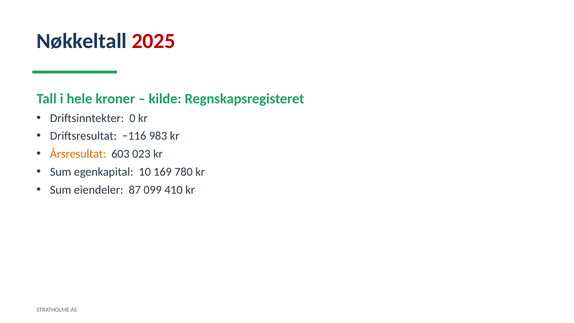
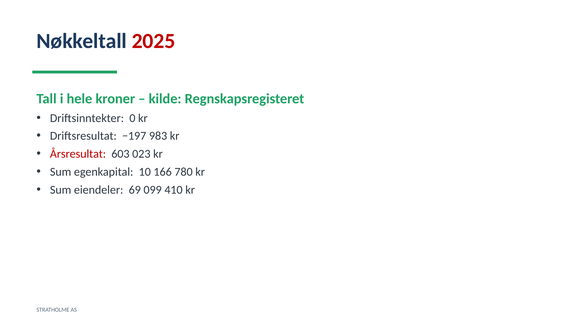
−116: −116 -> −197 (134, 136)
Årsresultat colour: orange -> red (78, 154)
169: 169 -> 166 (163, 172)
87: 87 -> 69 (135, 190)
